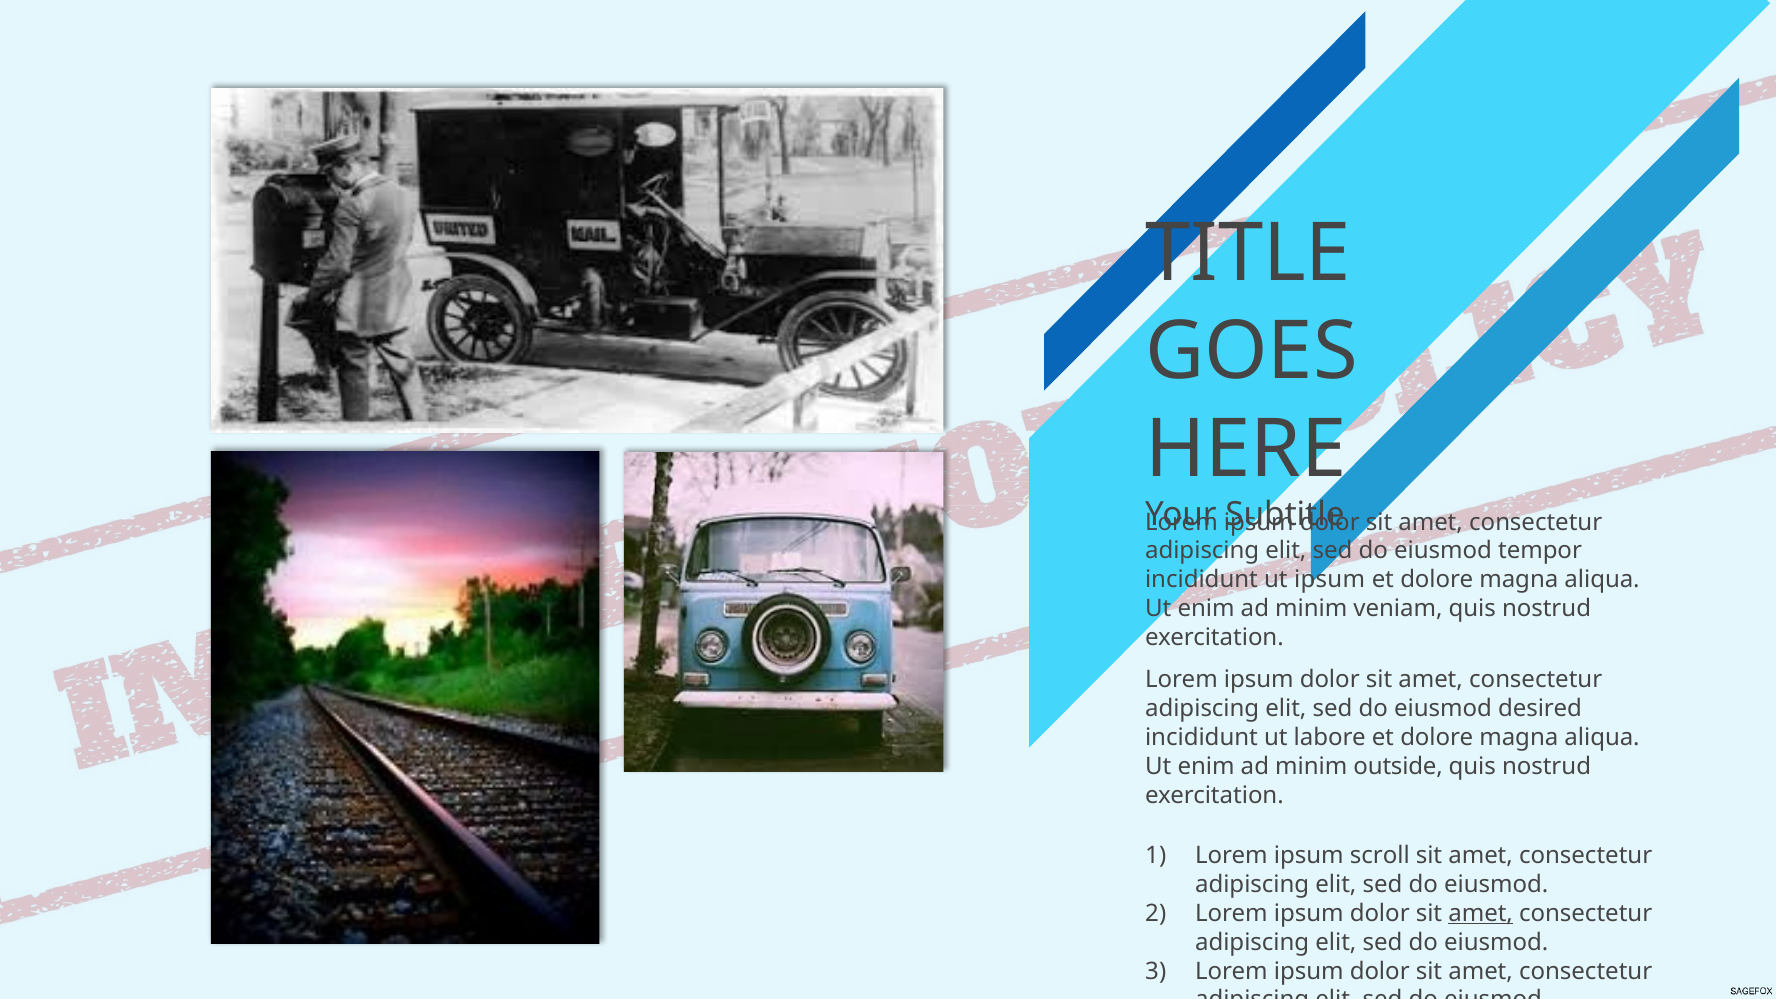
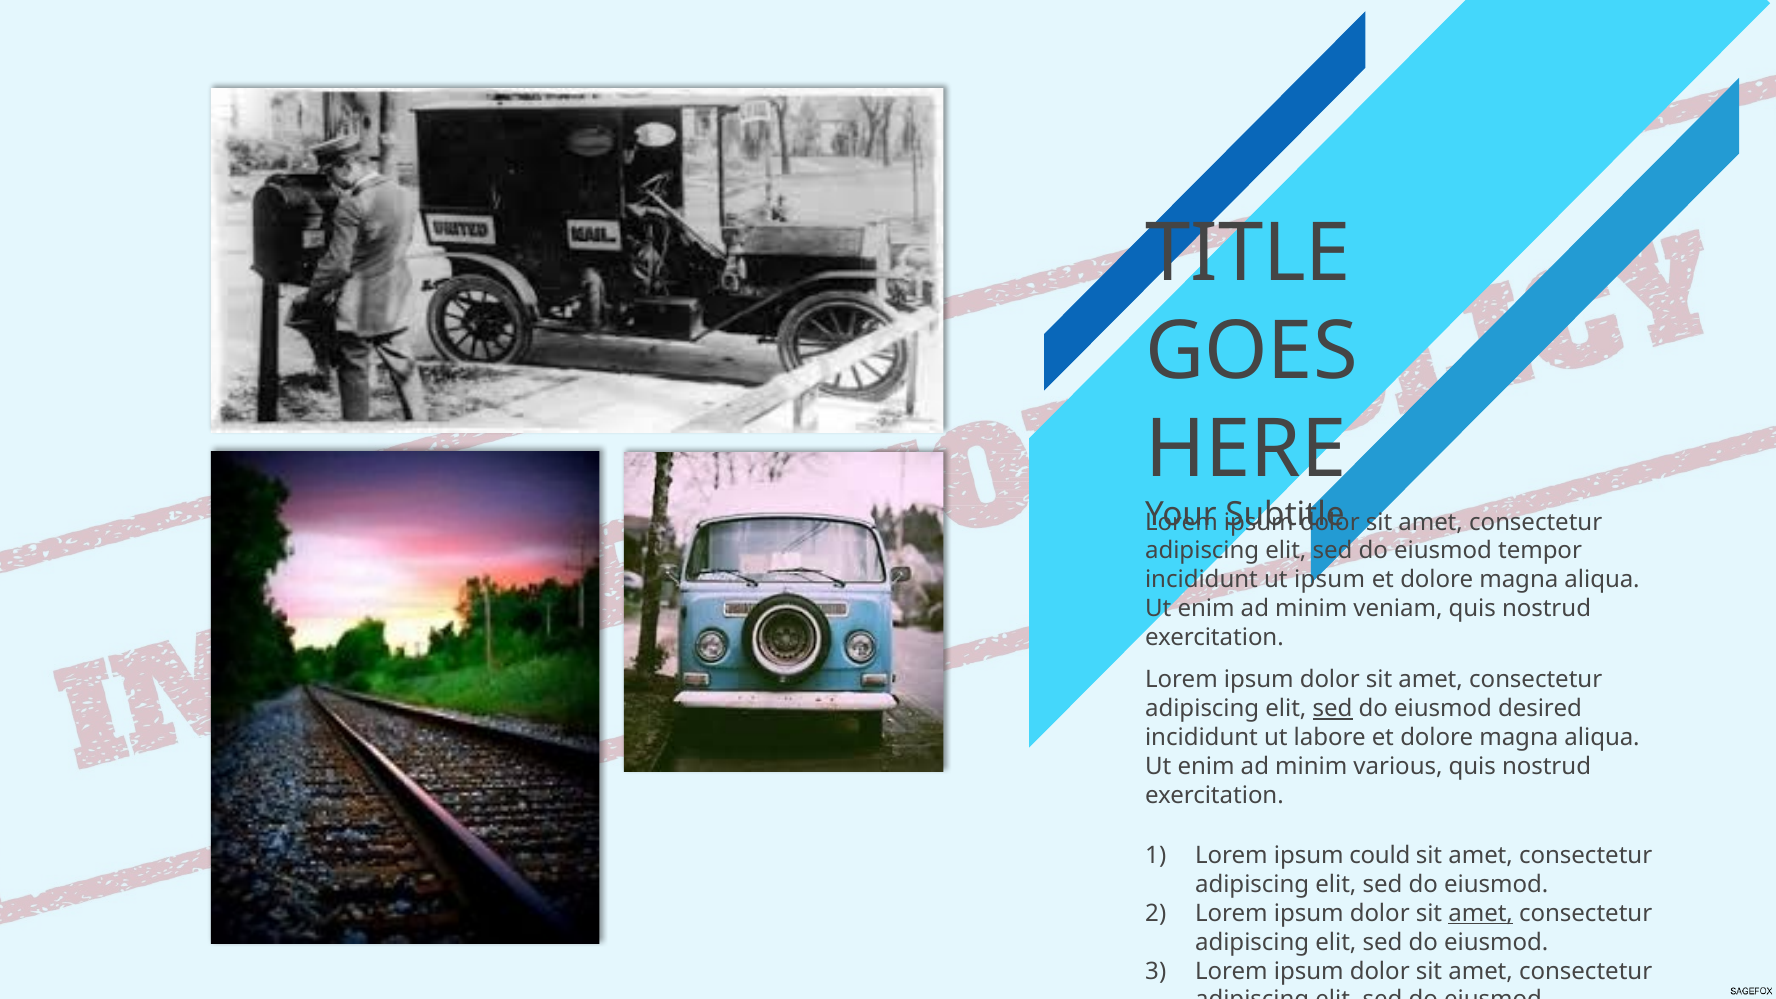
sed underline: none -> present (1333, 709)
outside: outside -> various (1398, 767)
scroll: scroll -> could (1380, 855)
